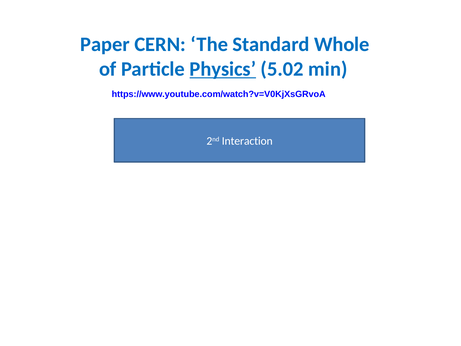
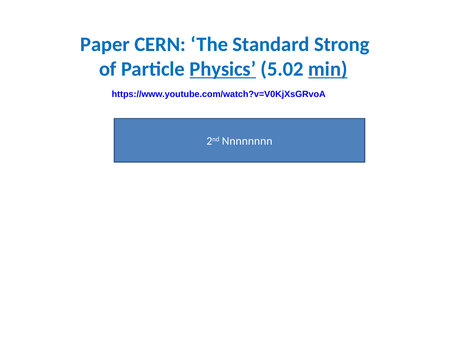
Whole: Whole -> Strong (342, 44)
min underline: none -> present (328, 69)
Interaction: Interaction -> Nnnnnnnn (247, 141)
